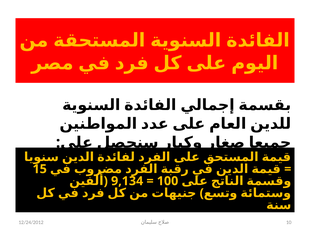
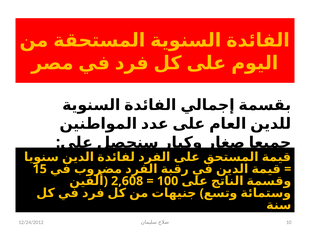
9,134: 9,134 -> 2,608 (127, 181)
